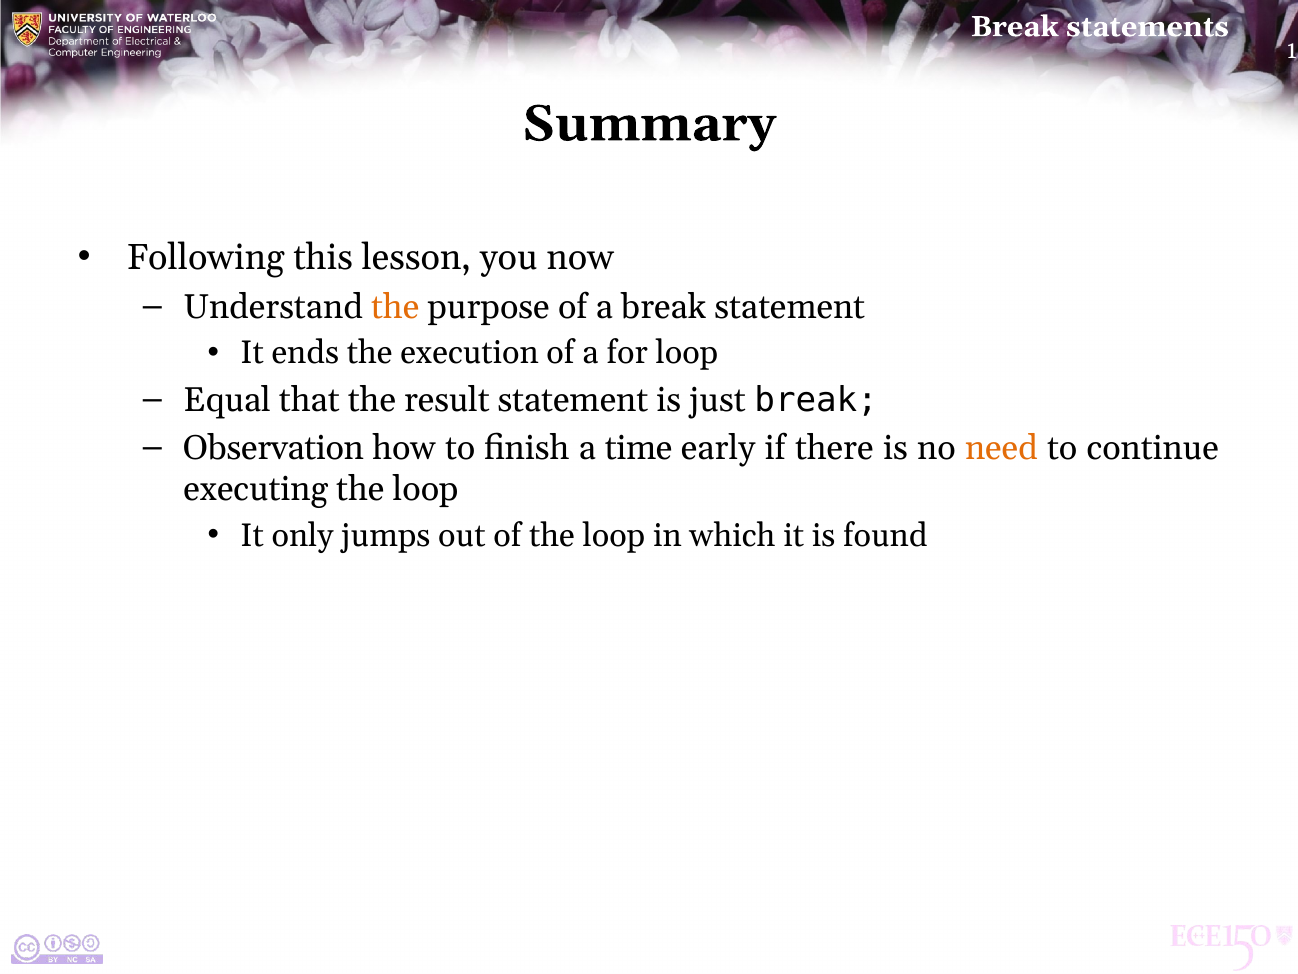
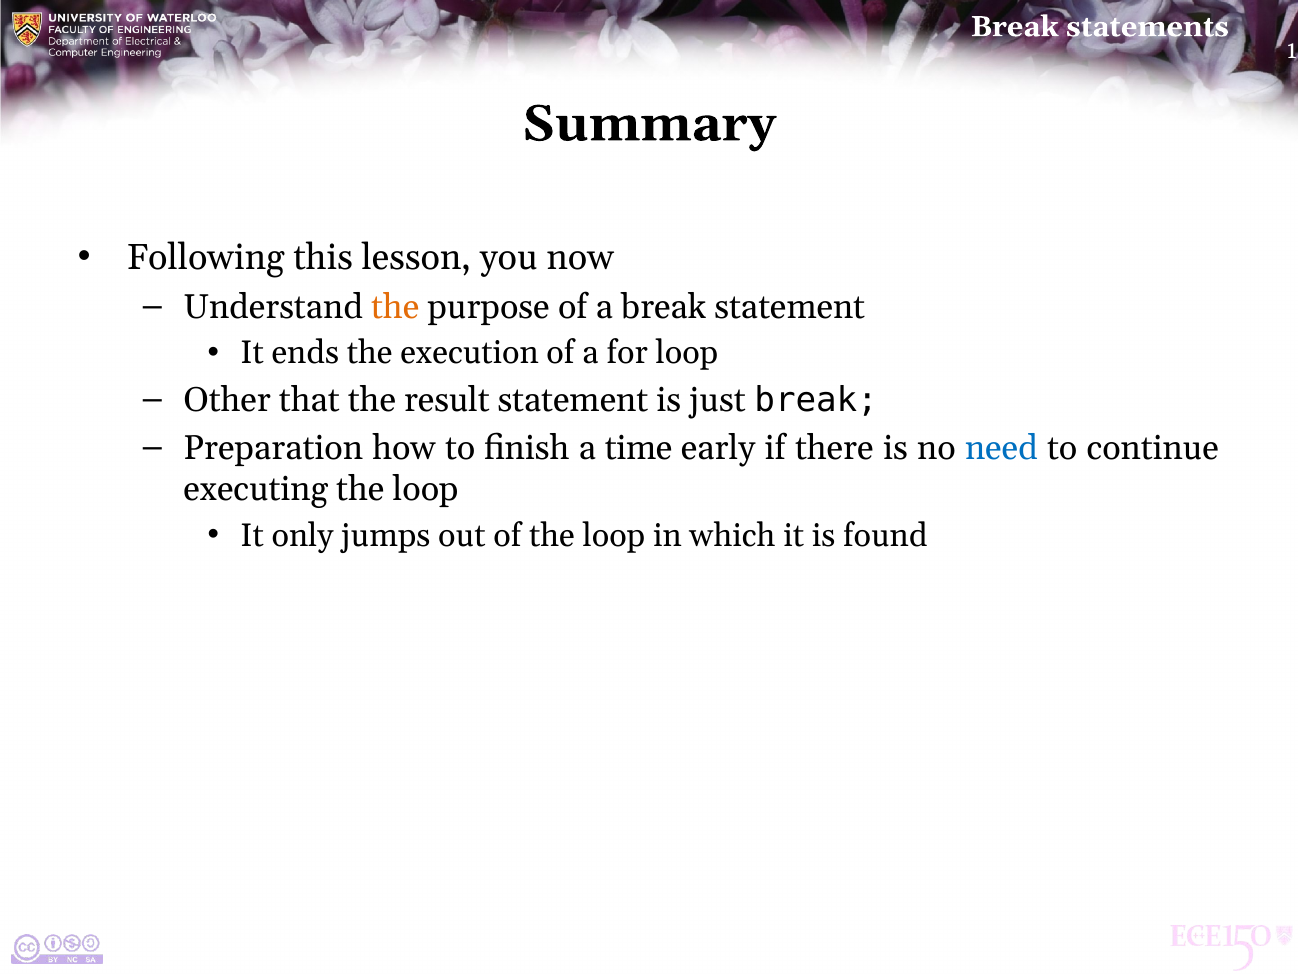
Equal: Equal -> Other (227, 400)
Observation: Observation -> Preparation (273, 448)
need colour: orange -> blue (1001, 448)
